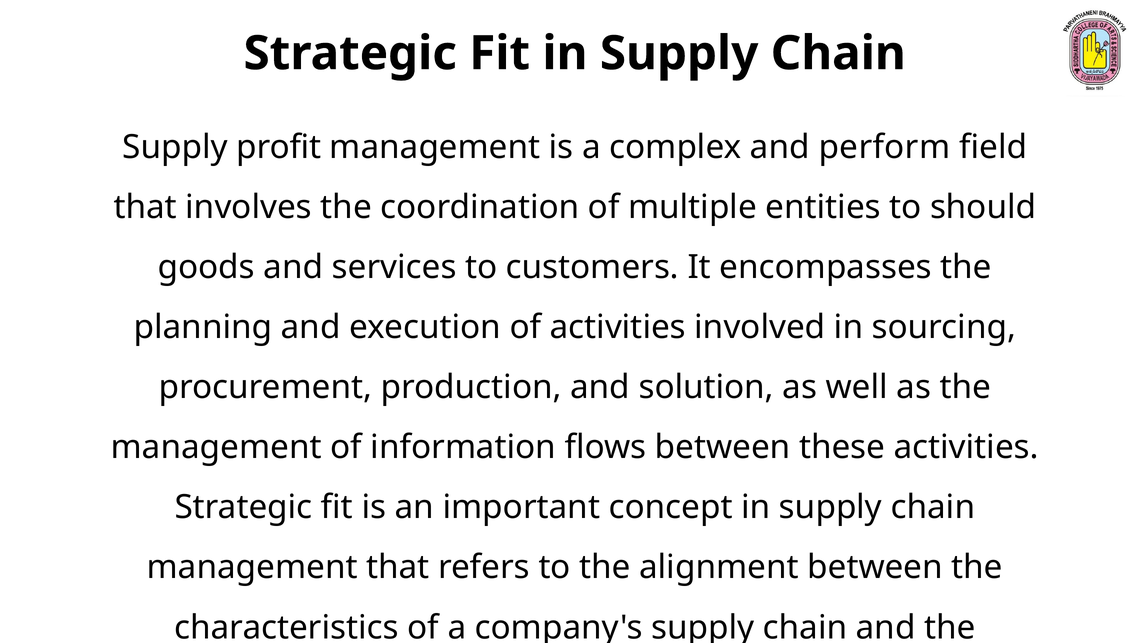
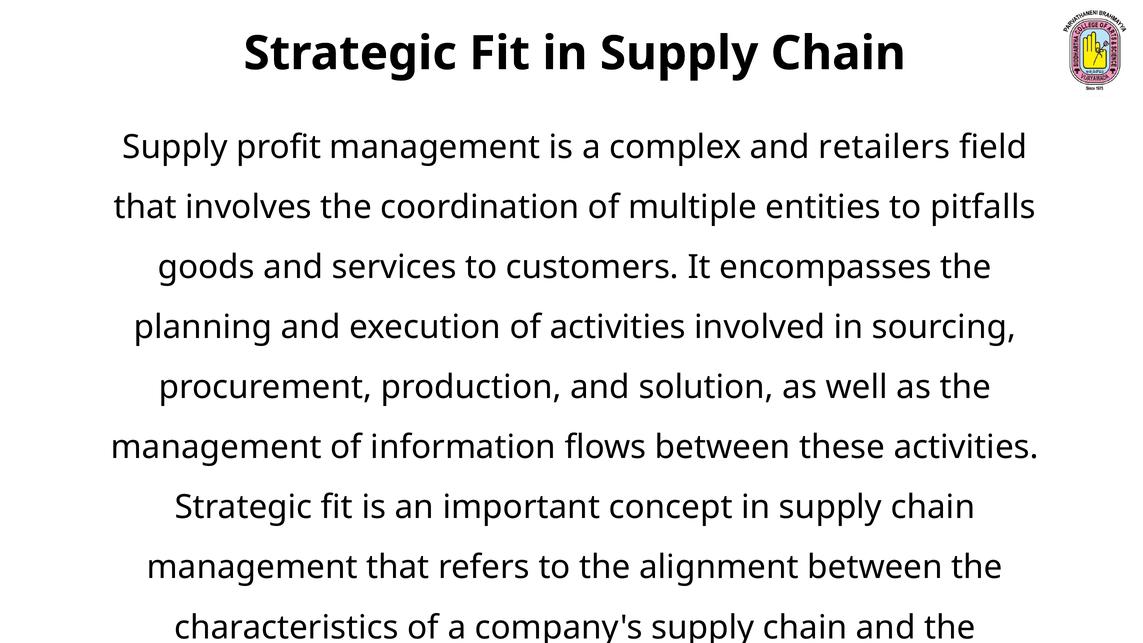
perform: perform -> retailers (884, 147)
should: should -> pitfalls (983, 207)
